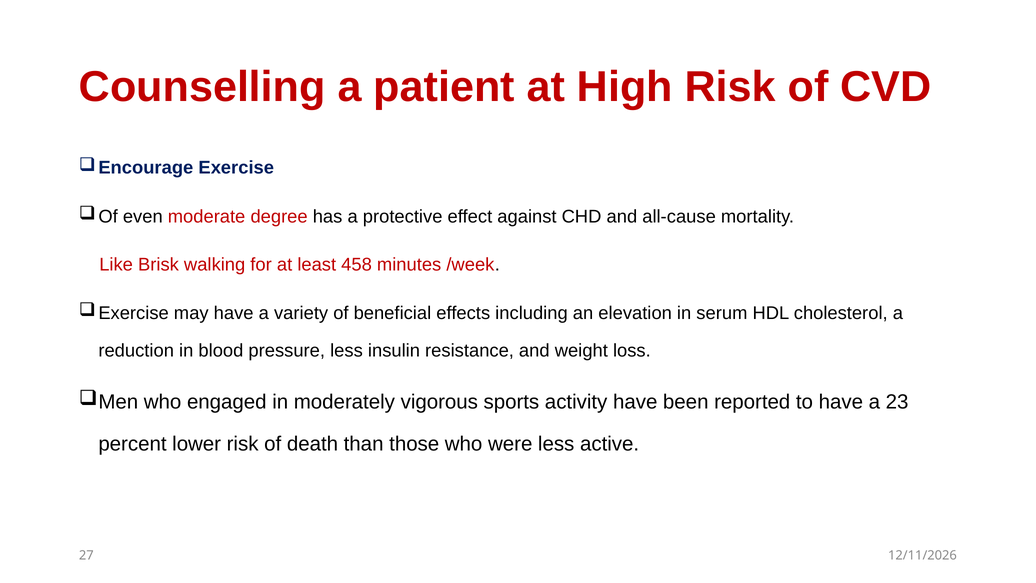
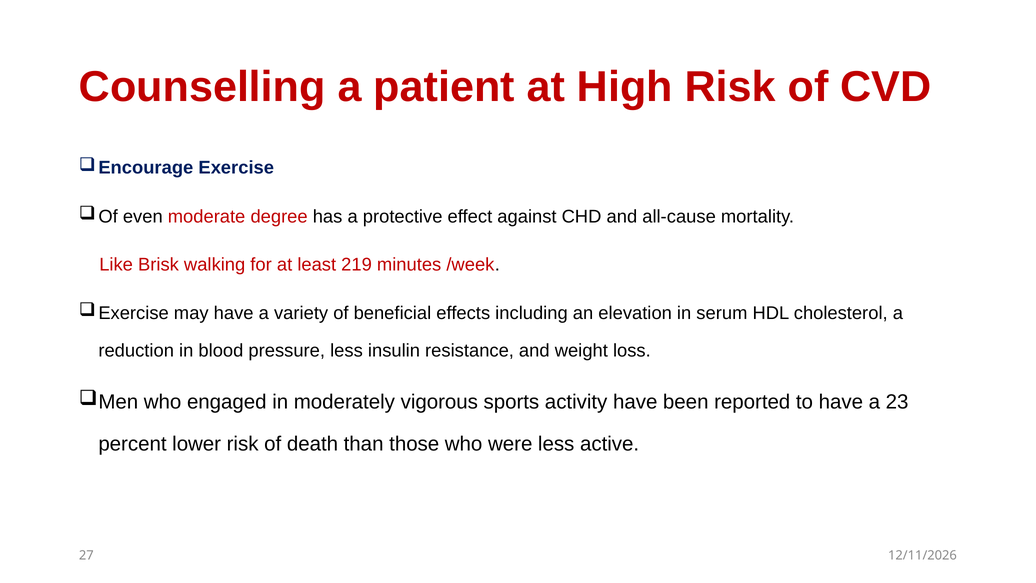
458: 458 -> 219 (357, 265)
